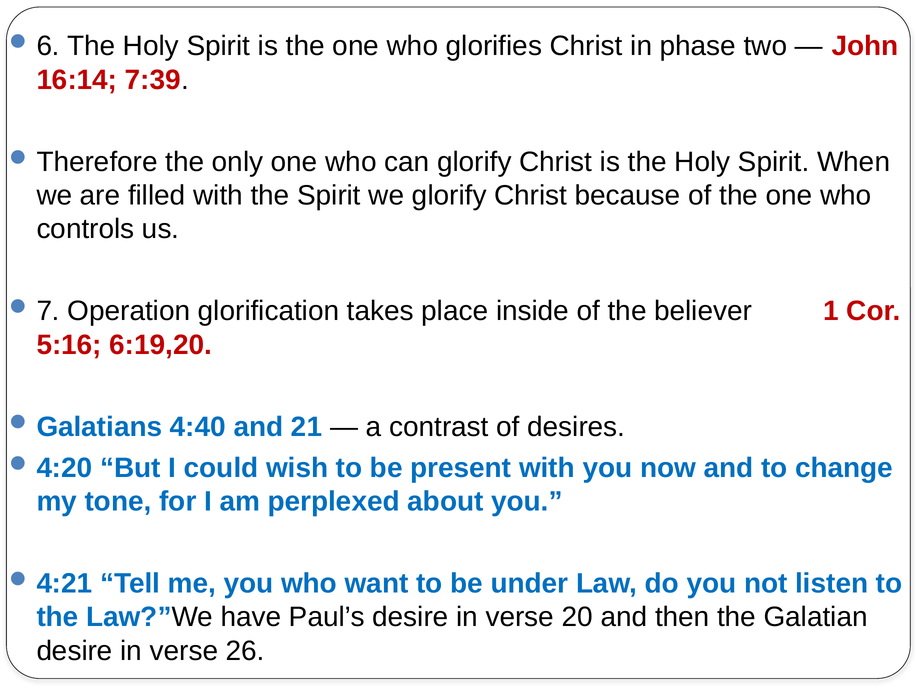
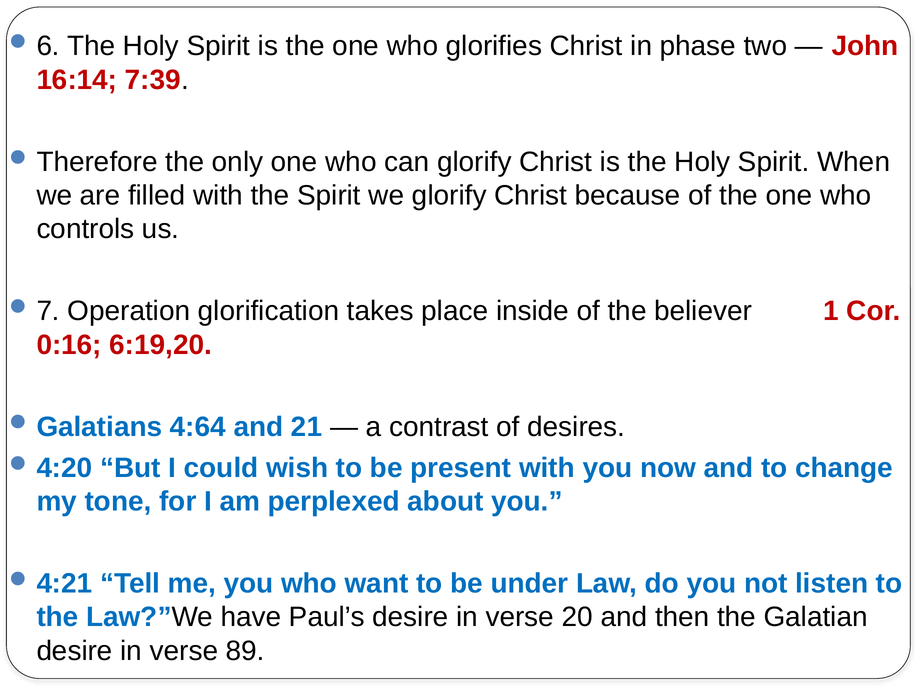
5:16: 5:16 -> 0:16 (69, 345)
4:40: 4:40 -> 4:64 (198, 427)
26: 26 -> 89 (245, 651)
